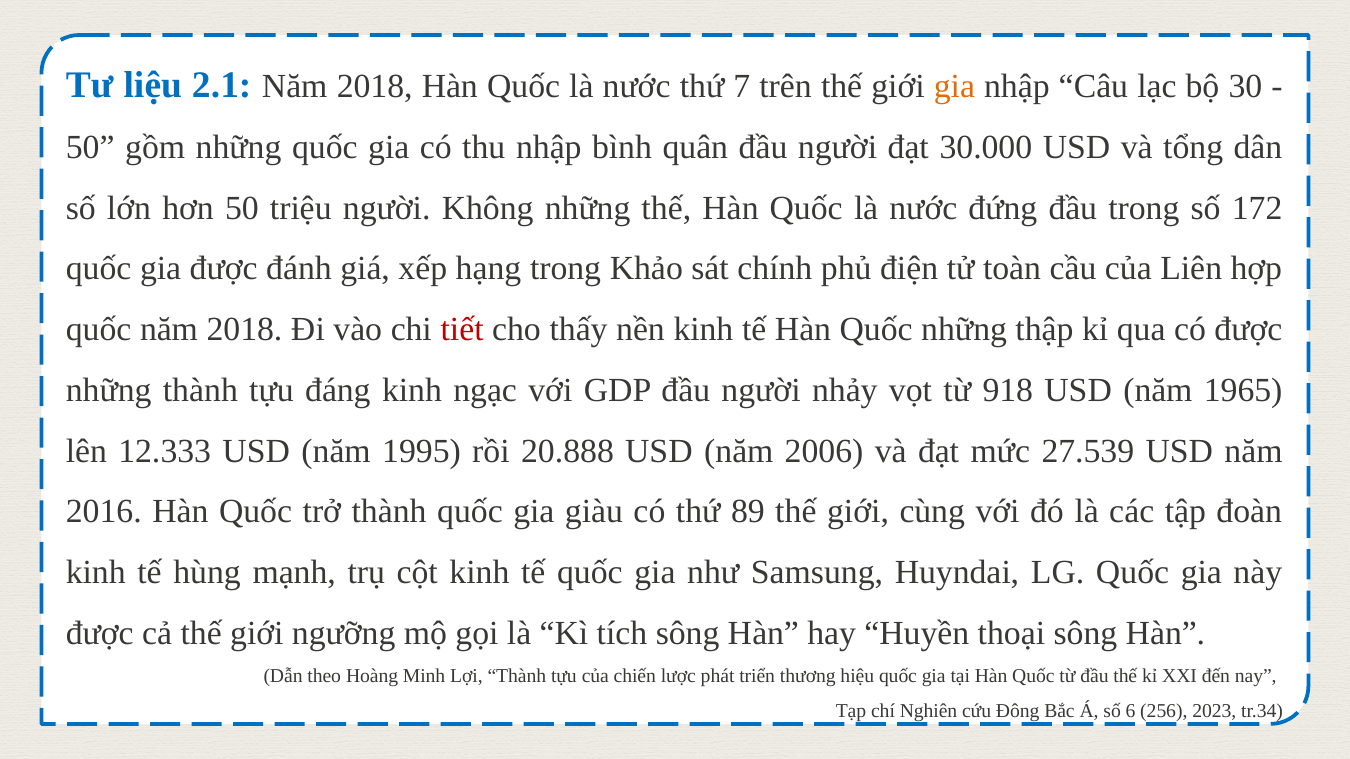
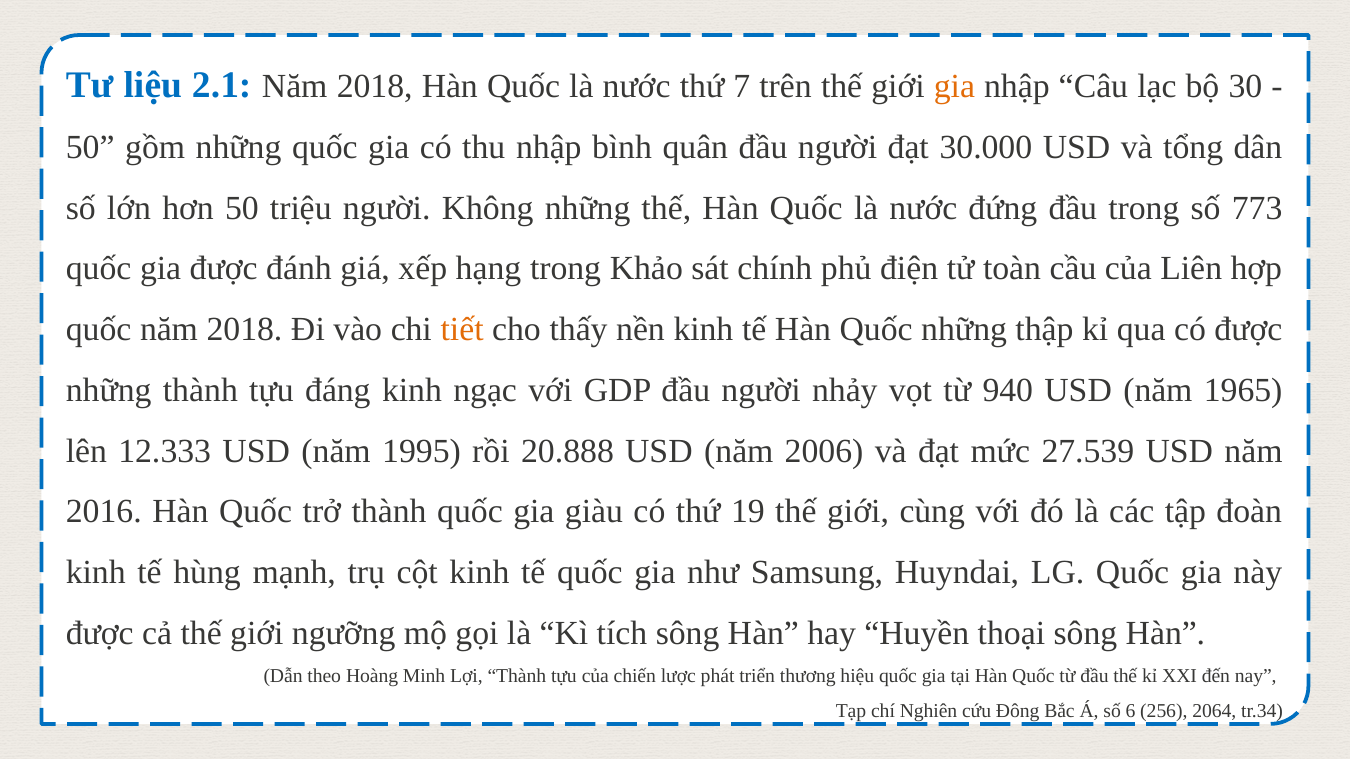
172: 172 -> 773 (1257, 208)
tiết colour: red -> orange (462, 330)
918: 918 -> 940 (1008, 390)
89: 89 -> 19 (748, 512)
2023: 2023 -> 2064 (1214, 712)
